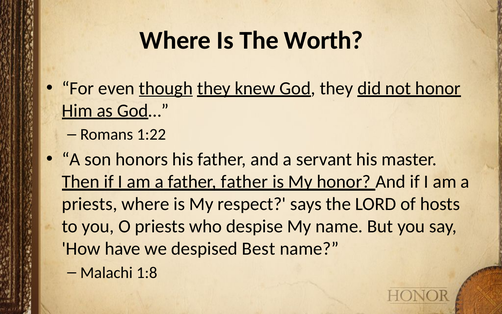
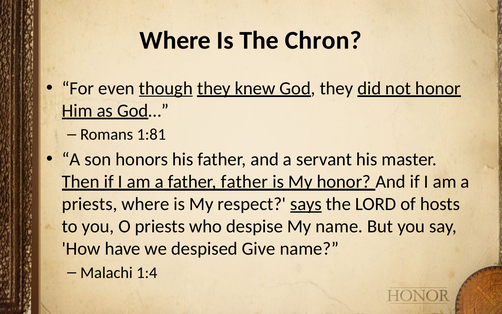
Worth: Worth -> Chron (323, 40)
1:22: 1:22 -> 1:81 (151, 134)
says underline: none -> present (306, 204)
Best: Best -> Give (259, 248)
1:8: 1:8 -> 1:4 (147, 272)
